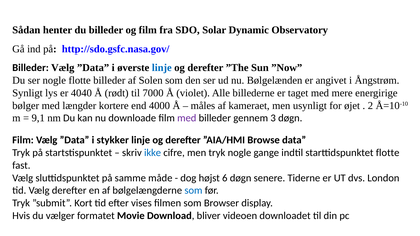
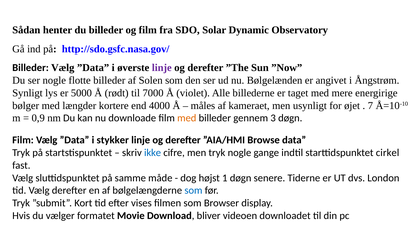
linje colour: blue -> purple (162, 68)
4040: 4040 -> 5000 (81, 93)
2: 2 -> 7 (370, 106)
9,1: 9,1 -> 0,9 (38, 118)
med colour: purple -> orange (187, 118)
starttidspunktet flotte: flotte -> cirkel (388, 153)
6: 6 -> 1 (225, 178)
